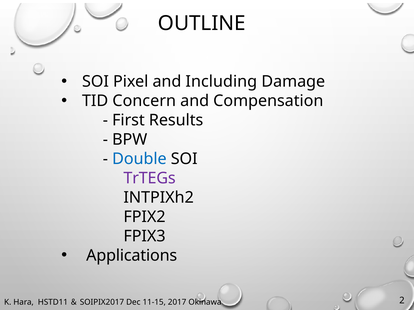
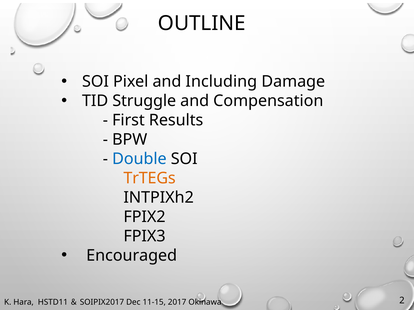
Concern: Concern -> Struggle (144, 101)
TrTEGs colour: purple -> orange (150, 178)
Applications: Applications -> Encouraged (132, 256)
